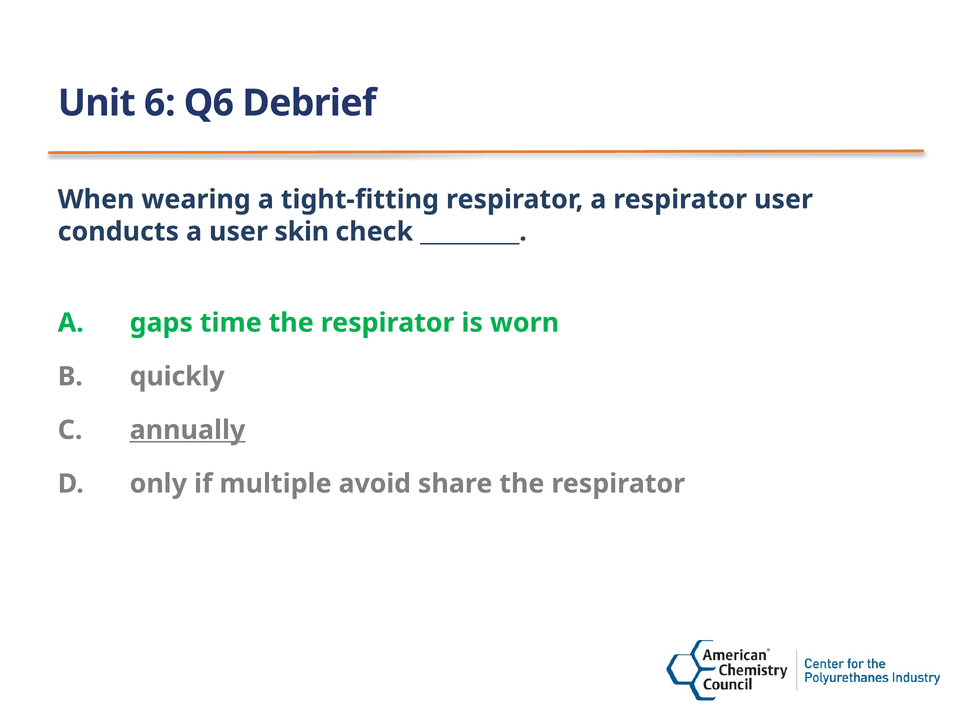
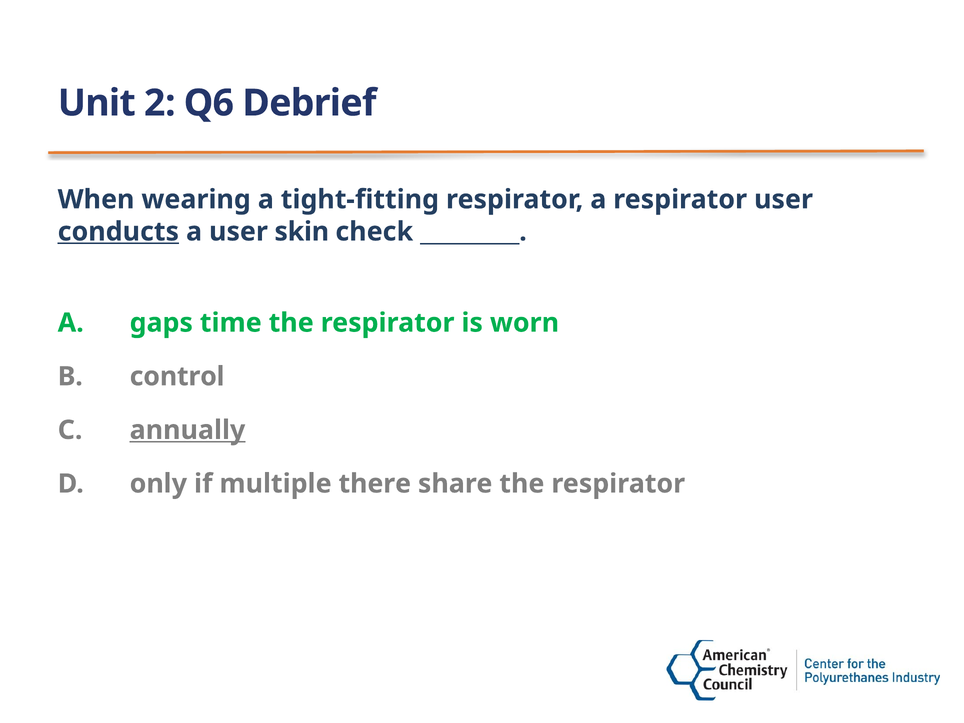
6: 6 -> 2 (160, 103)
conducts underline: none -> present (118, 232)
quickly: quickly -> control (177, 376)
avoid: avoid -> there (375, 484)
